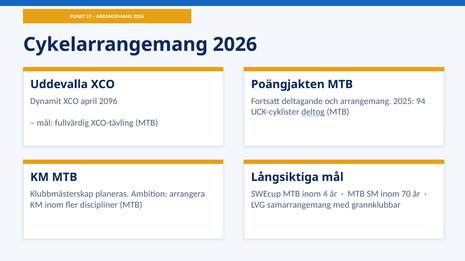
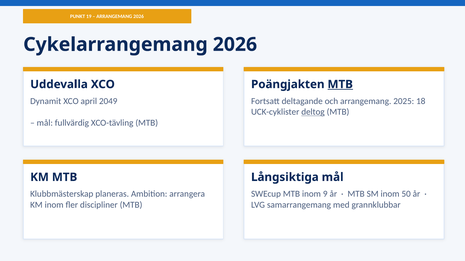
MTB underline: none -> present (340, 85)
2096: 2096 -> 2049 (108, 101)
94: 94 -> 18 (421, 101)
4: 4 -> 9 (325, 194)
70: 70 -> 50 (406, 194)
